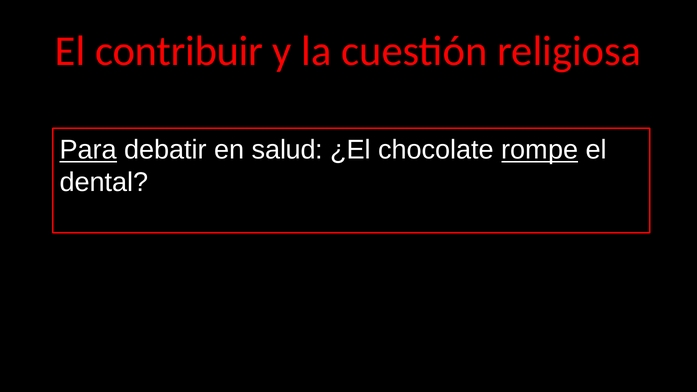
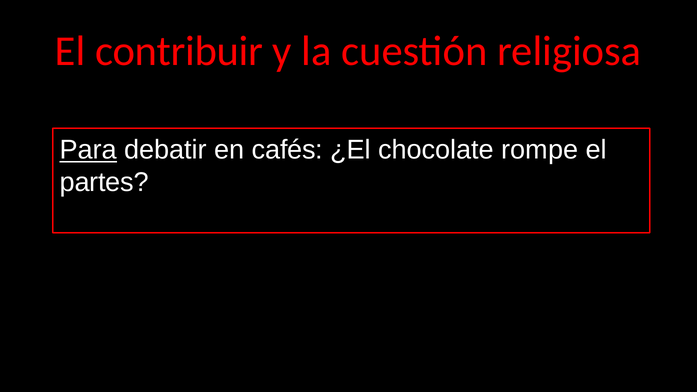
salud: salud -> cafés (287, 150)
rompe underline: present -> none (540, 150)
dental: dental -> partes (104, 183)
